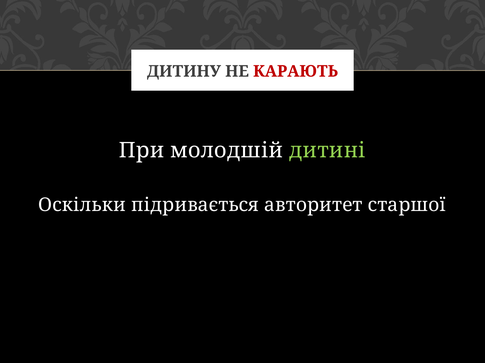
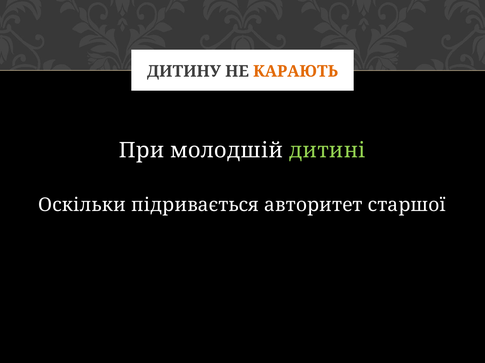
КАРАЮТЬ colour: red -> orange (296, 71)
